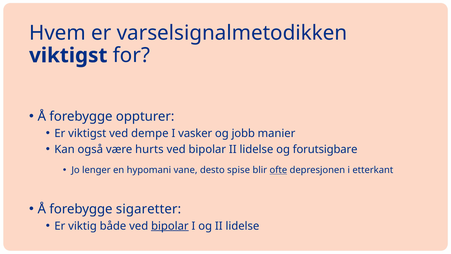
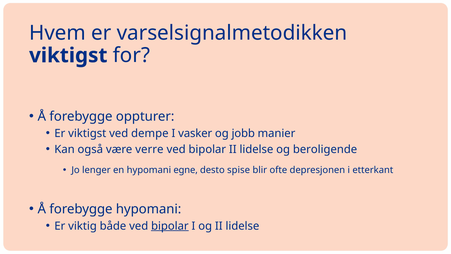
hurts: hurts -> verre (149, 149)
forutsigbare: forutsigbare -> beroligende (325, 149)
vane: vane -> egne (186, 170)
ofte underline: present -> none (278, 170)
forebygge sigaretter: sigaretter -> hypomani (149, 209)
